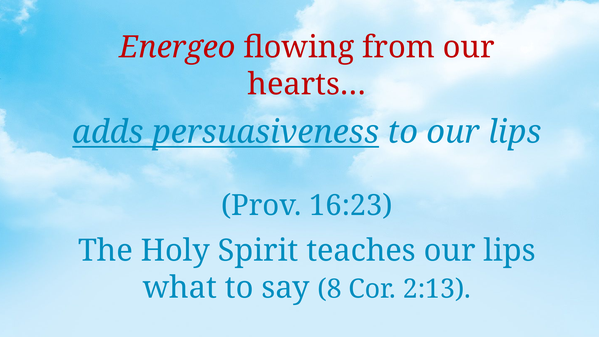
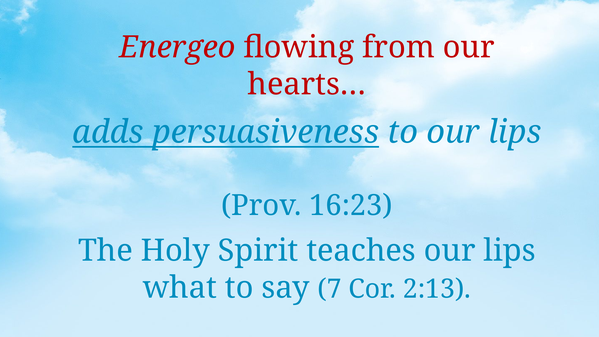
8: 8 -> 7 (330, 289)
